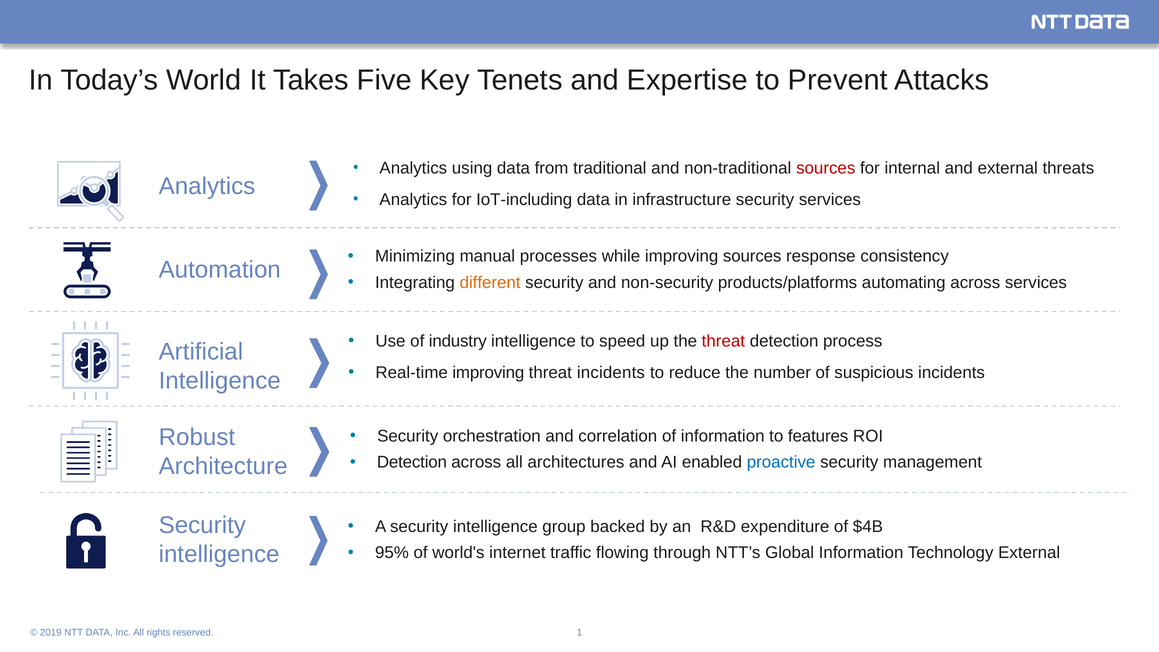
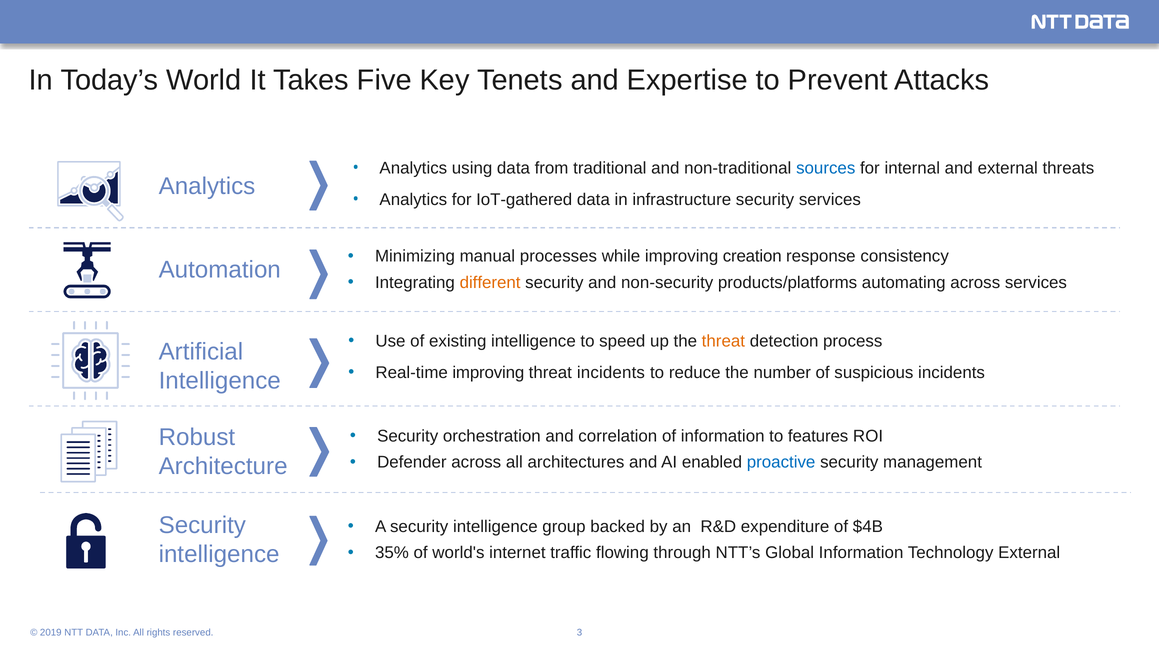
sources colour: red -> blue (826, 168)
IoT-including: IoT-including -> IoT-gathered (524, 199)
improving sources: sources -> creation (752, 256)
industry: industry -> existing (458, 341)
threat colour: red -> orange (723, 341)
Detection: Detection -> Defender (412, 462)
95%: 95% -> 35% (392, 553)
1: 1 -> 3 (579, 633)
